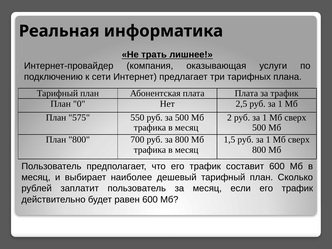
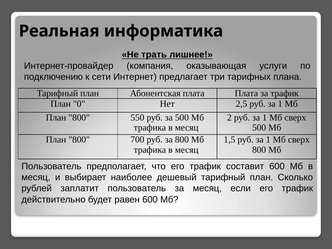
575: 575 -> 800 (79, 117)
